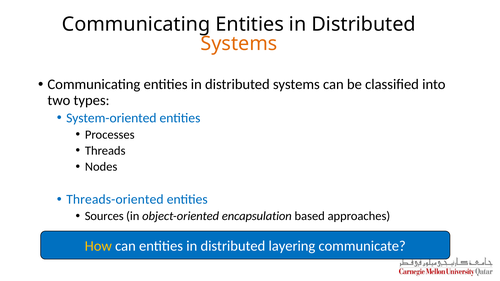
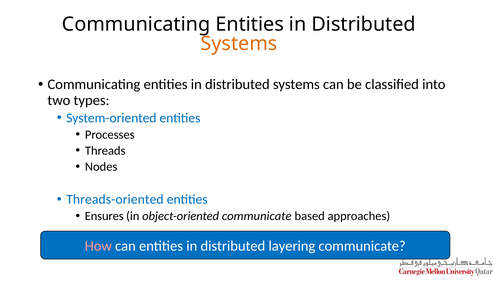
Sources: Sources -> Ensures (104, 216)
object-oriented encapsulation: encapsulation -> communicate (257, 216)
How colour: yellow -> pink (98, 246)
